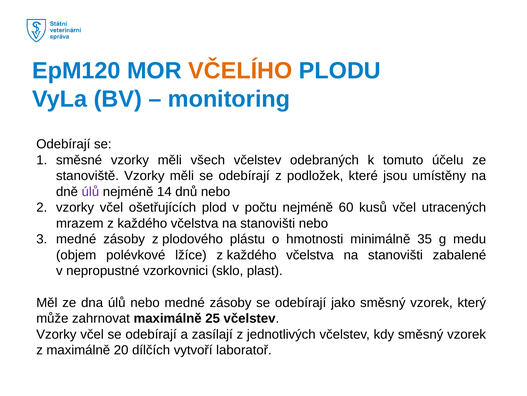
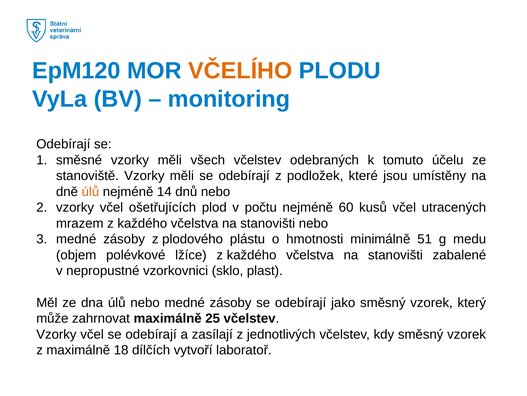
úlů colour: purple -> orange (90, 191)
35: 35 -> 51 (425, 239)
20: 20 -> 18 (121, 350)
